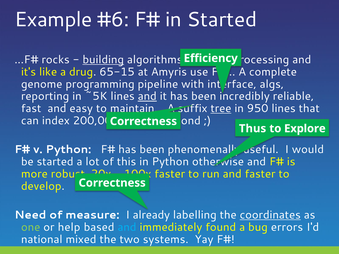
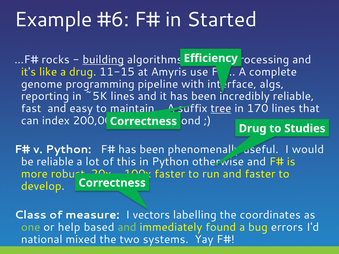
65-15: 65-15 -> 11-15 (117, 72)
and underline: present -> none (147, 96)
950: 950 -> 170 (258, 109)
Thus: Thus -> Drug (253, 129)
Explore: Explore -> Studies (305, 129)
be started: started -> reliable (55, 162)
Need: Need -> Class (30, 215)
already: already -> vectors (151, 215)
coordinates underline: present -> none (270, 215)
and colour: light blue -> light green (127, 227)
